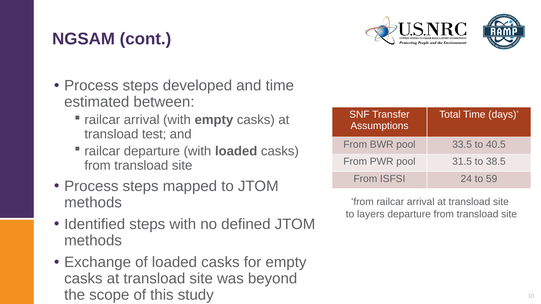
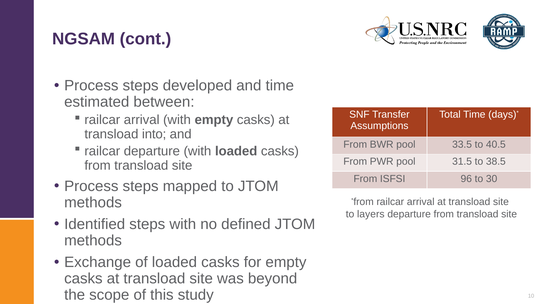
test: test -> into (154, 134)
24: 24 -> 96 (466, 179)
59: 59 -> 30 (492, 179)
